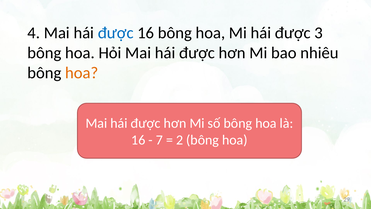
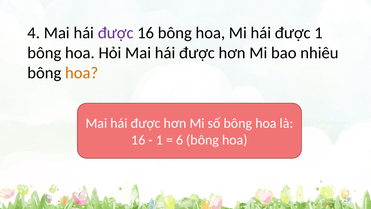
được colour: blue -> purple (116, 33)
được 3: 3 -> 1 (319, 33)
7: 7 -> 1 (159, 140)
2: 2 -> 6 (180, 140)
